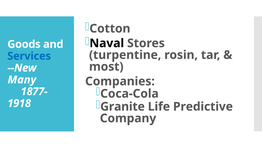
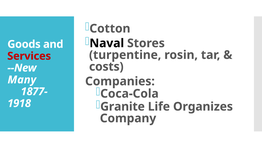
Services colour: blue -> red (29, 56)
most: most -> costs (106, 66)
Predictive: Predictive -> Organizes (203, 106)
